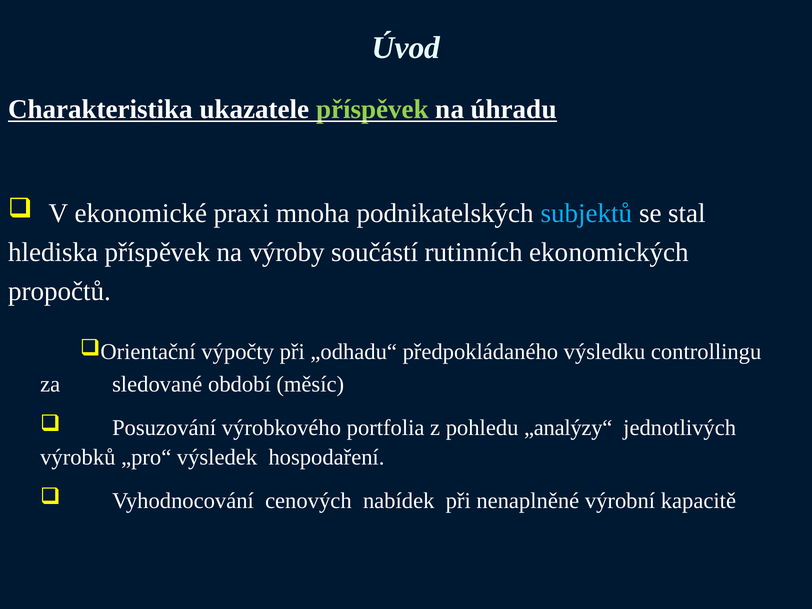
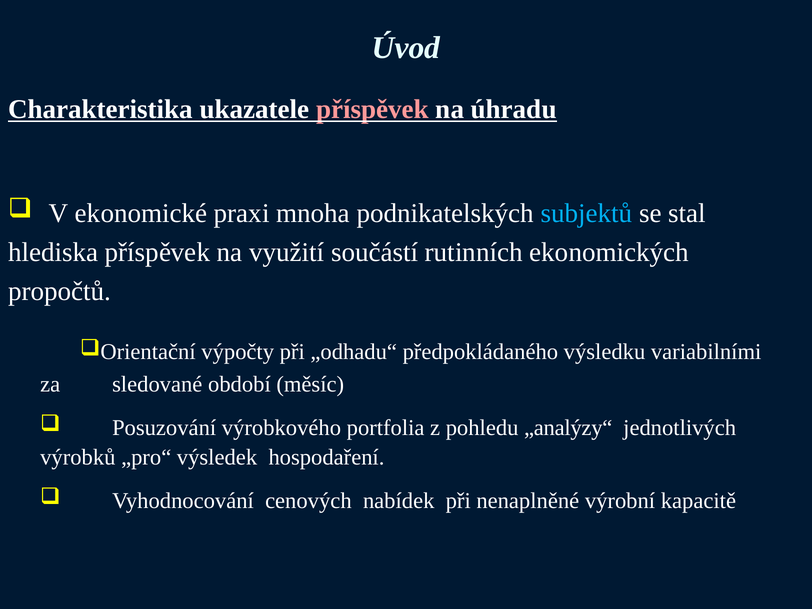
příspěvek colour: light green -> pink (372, 109)
výroby: výroby -> využití (287, 252)
controllingu: controllingu -> variabilními (706, 352)
